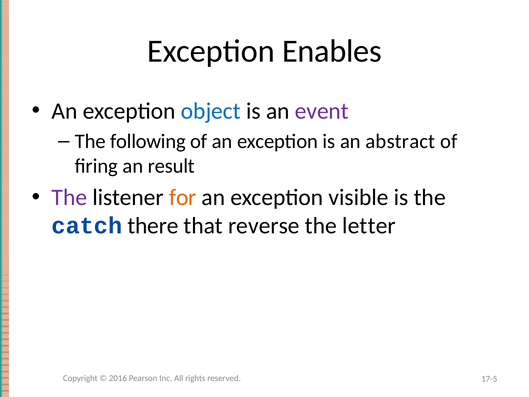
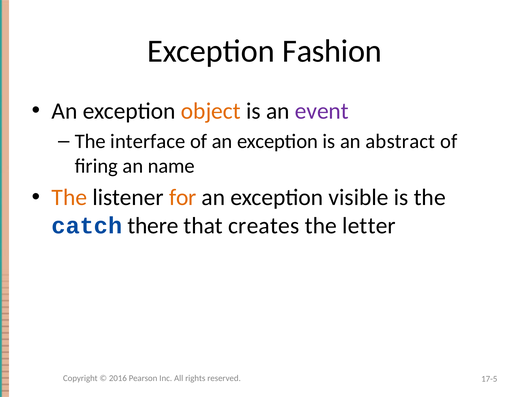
Enables: Enables -> Fashion (332, 51)
object colour: blue -> orange (211, 111)
following: following -> interface (148, 141)
result: result -> name (171, 166)
The colour: purple -> orange (69, 197)
reverse: reverse -> creates (264, 226)
